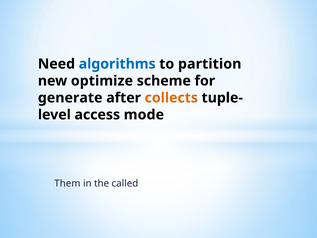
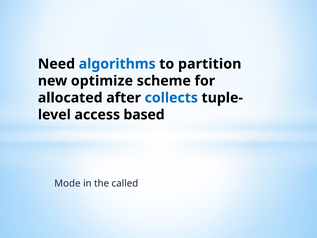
generate: generate -> allocated (70, 98)
collects colour: orange -> blue (171, 98)
mode: mode -> based (144, 115)
Them: Them -> Mode (67, 183)
